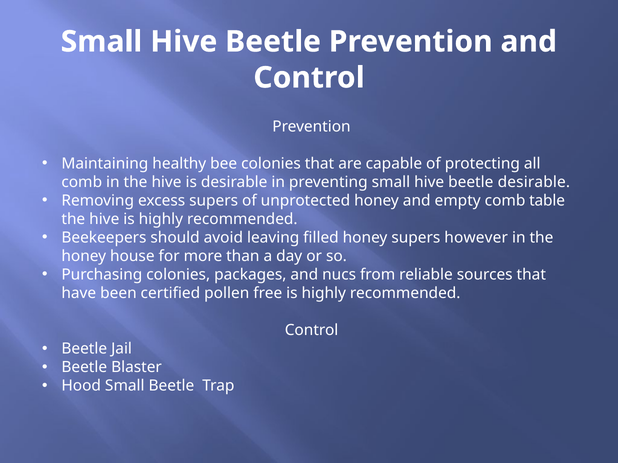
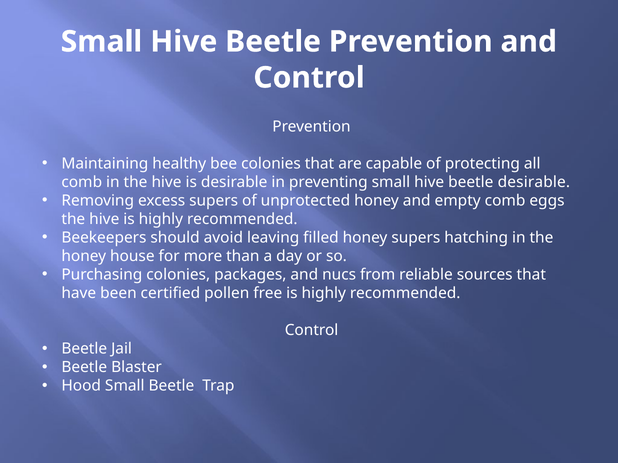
table: table -> eggs (547, 201)
however: however -> hatching (476, 238)
